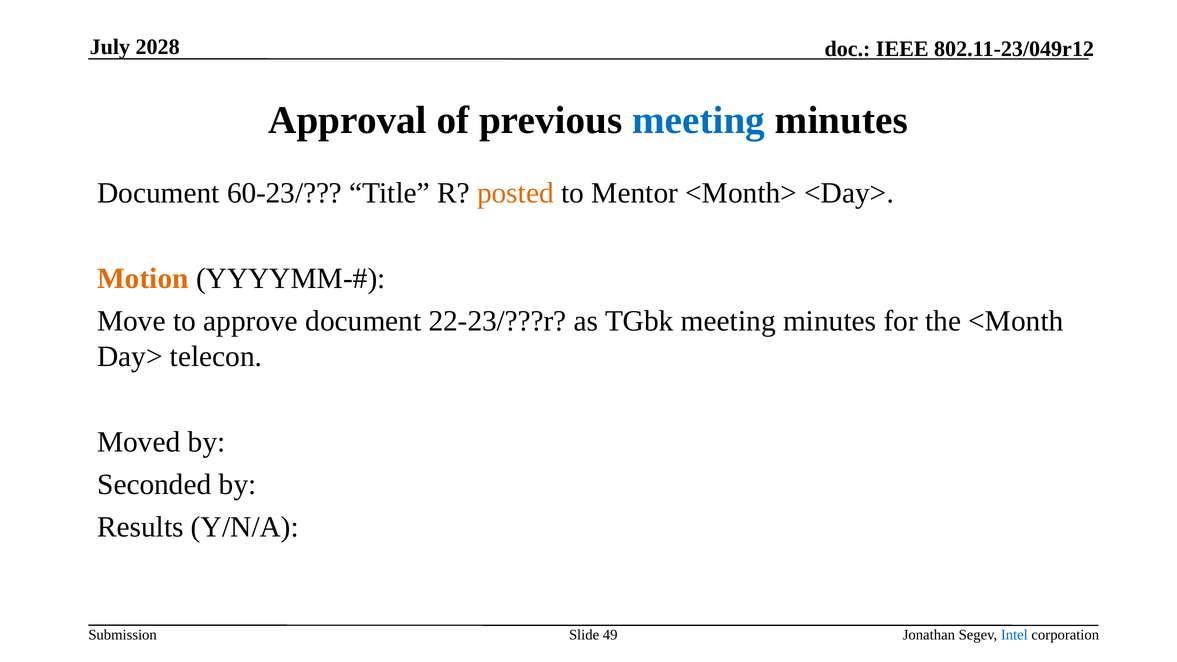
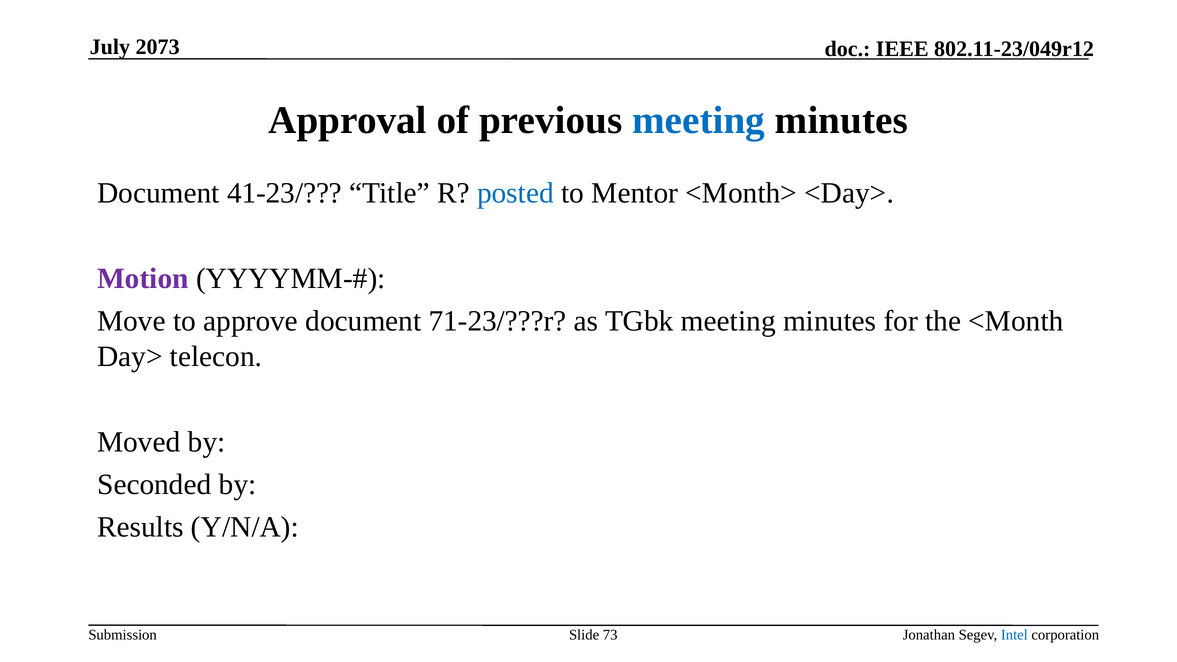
2028: 2028 -> 2073 (158, 47)
60-23/: 60-23/ -> 41-23/ (285, 193)
posted colour: orange -> blue (515, 193)
Motion colour: orange -> purple (143, 279)
22-23/???r: 22-23/???r -> 71-23/???r (498, 321)
49: 49 -> 73 (610, 635)
